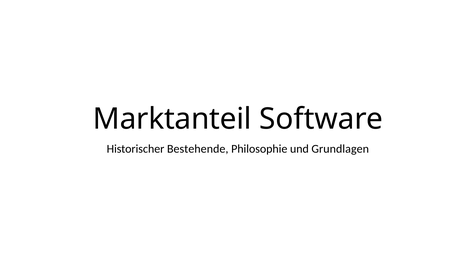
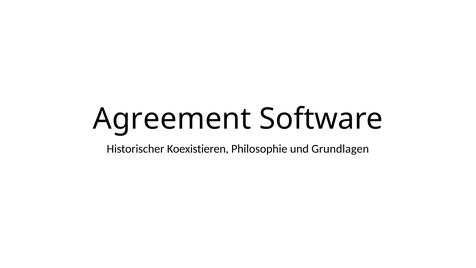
Marktanteil: Marktanteil -> Agreement (172, 119)
Bestehende: Bestehende -> Koexistieren (198, 149)
